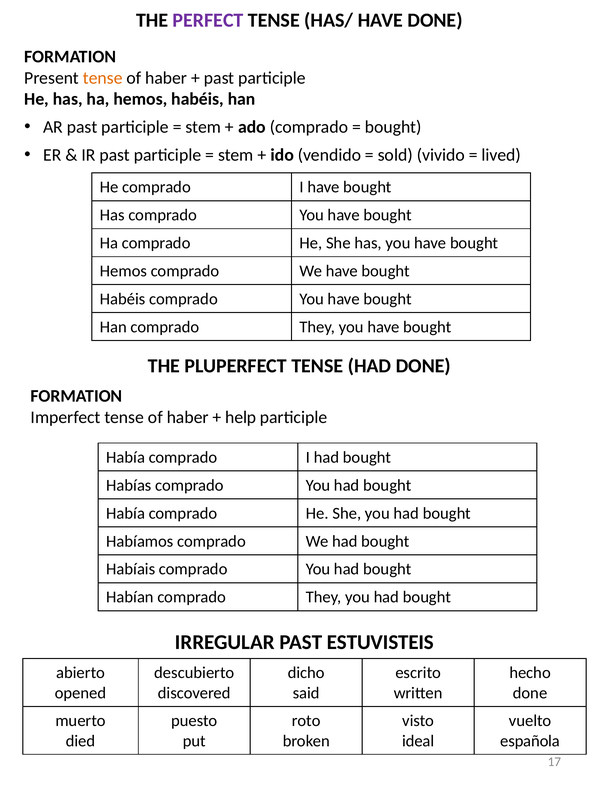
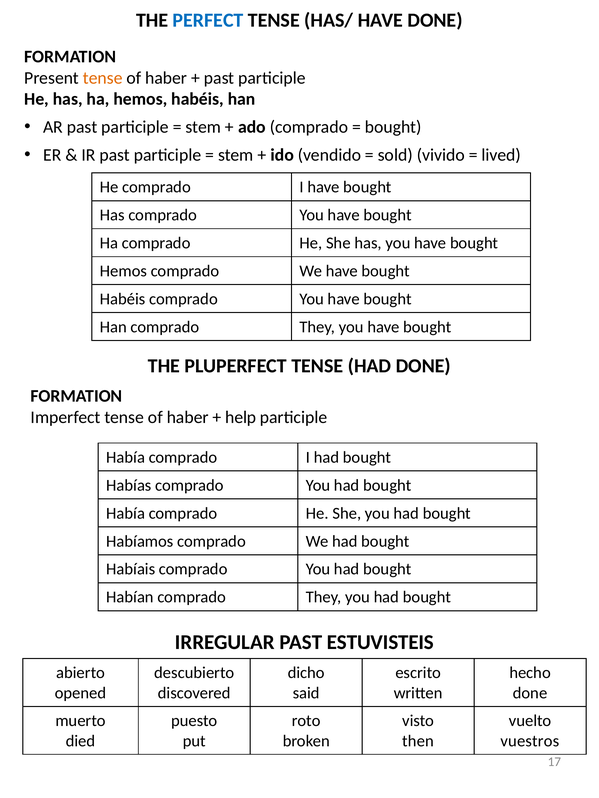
PERFECT colour: purple -> blue (208, 20)
ideal: ideal -> then (418, 742)
española: española -> vuestros (530, 742)
